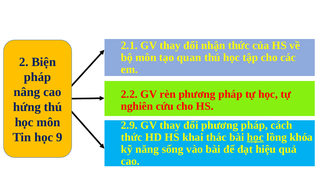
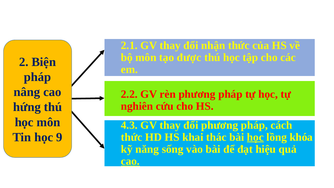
quan: quan -> được (189, 57)
2.9: 2.9 -> 4.3 (129, 125)
cao underline: none -> present (130, 161)
